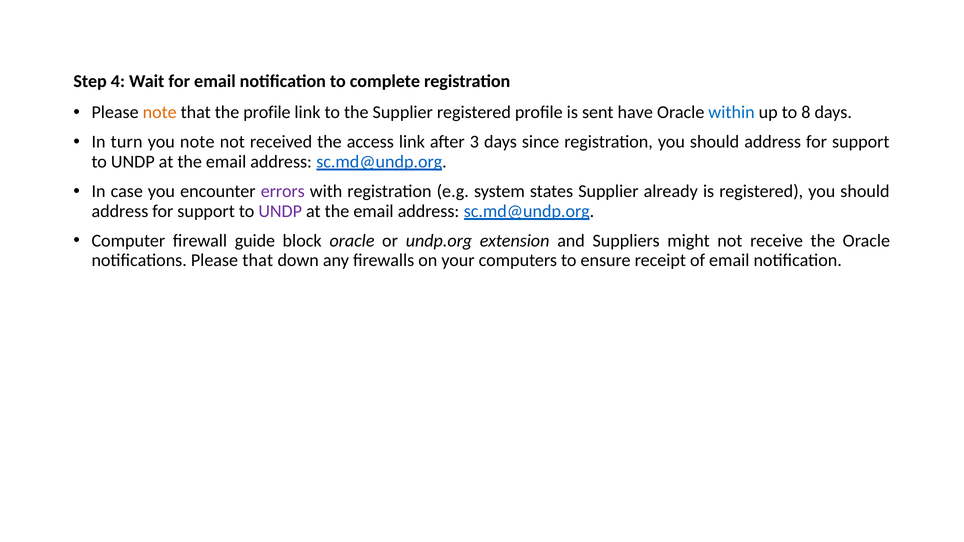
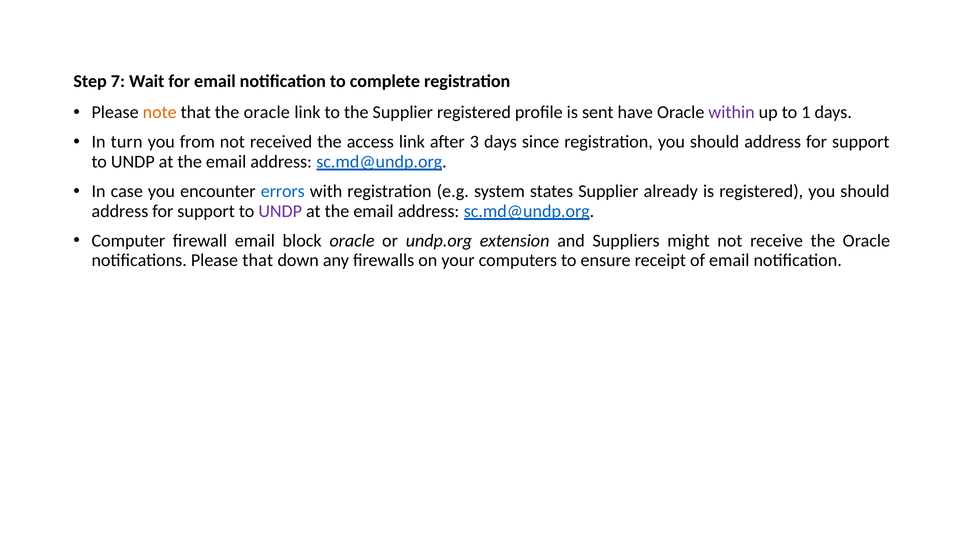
4: 4 -> 7 (118, 81)
that the profile: profile -> oracle (267, 112)
within colour: blue -> purple (732, 112)
8: 8 -> 1 (806, 112)
you note: note -> from (197, 142)
errors colour: purple -> blue (283, 191)
firewall guide: guide -> email (255, 241)
